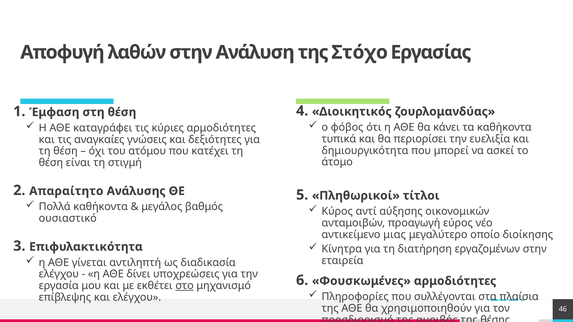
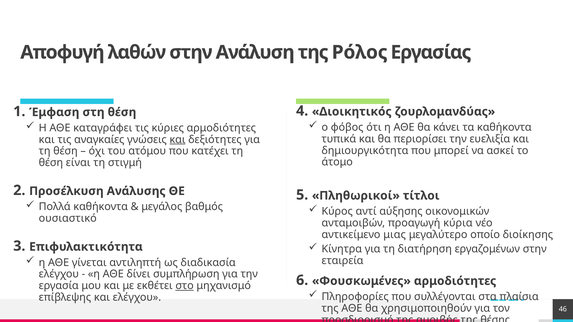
Στόχο: Στόχο -> Ρόλος (360, 52)
και underline: none -> present (178, 140)
Απαραίτητο: Απαραίτητο -> Προσέλκυση (66, 191)
εύρος: εύρος -> κύρια (458, 223)
υποχρεώσεις: υποχρεώσεις -> συμπλήρωση (186, 274)
